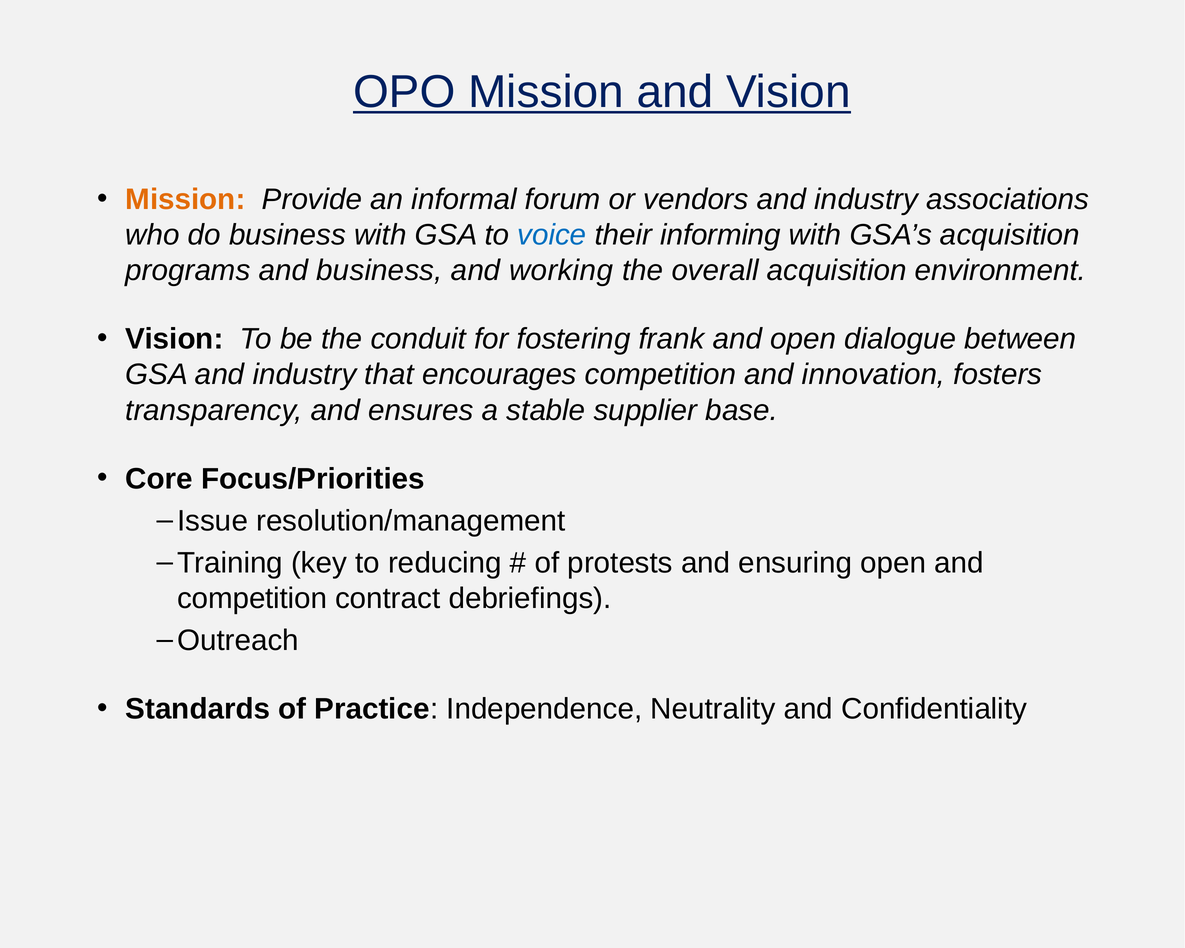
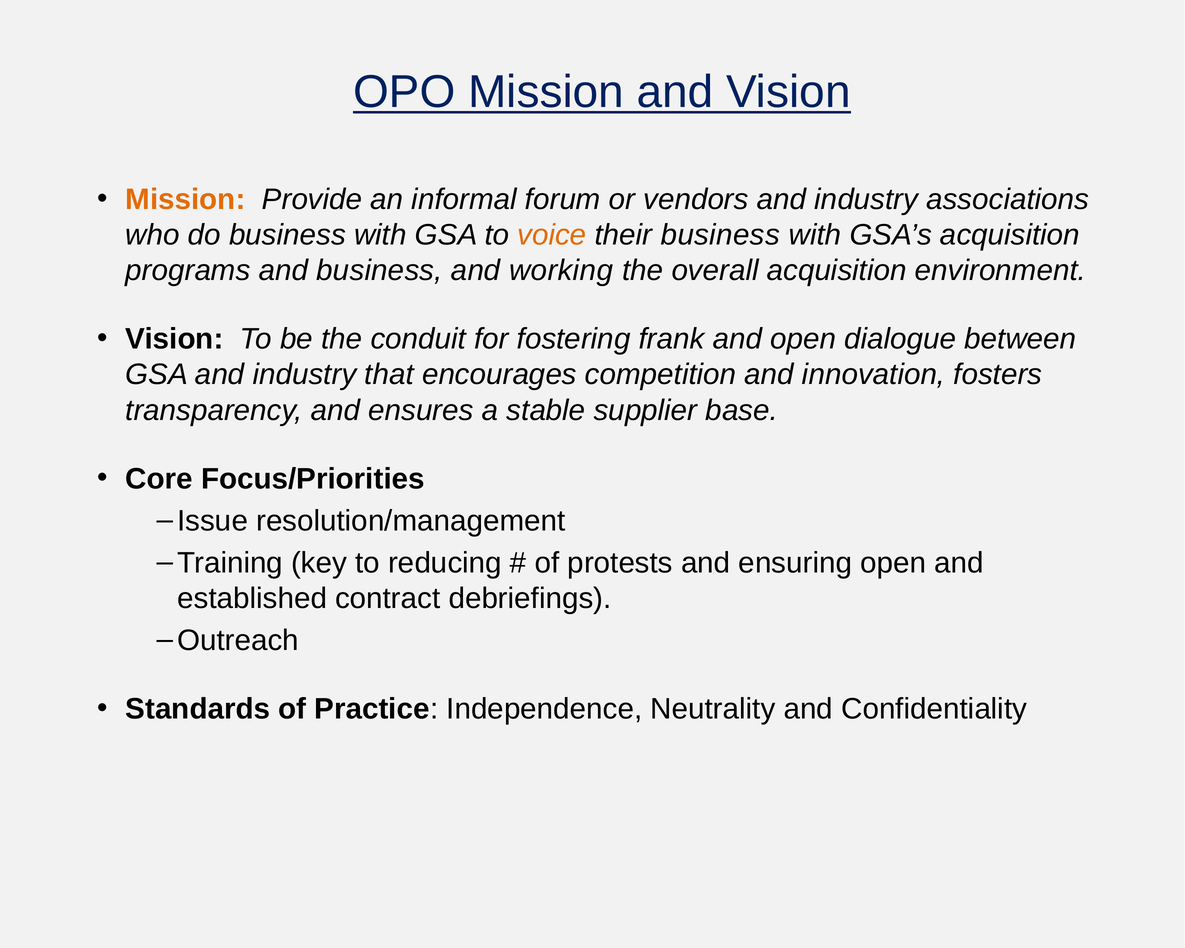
voice colour: blue -> orange (552, 235)
their informing: informing -> business (720, 235)
competition: competition -> established (252, 599)
